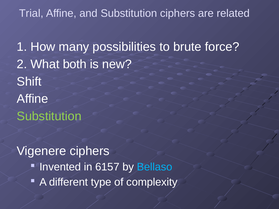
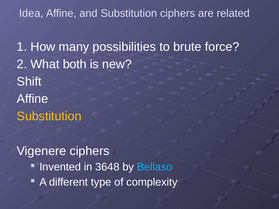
Trial: Trial -> Idea (31, 13)
Substitution colour: light green -> yellow (49, 116)
6157: 6157 -> 3648 (107, 167)
